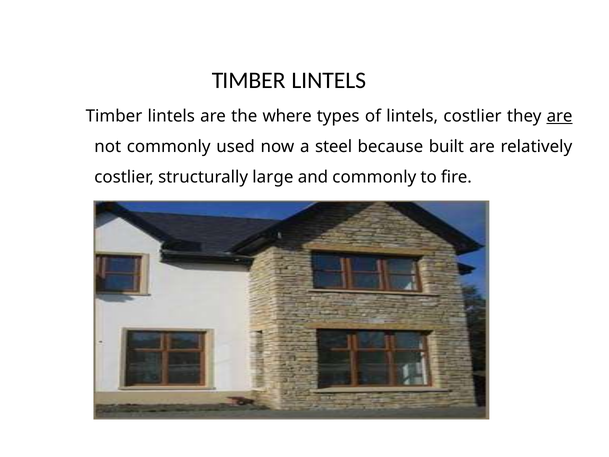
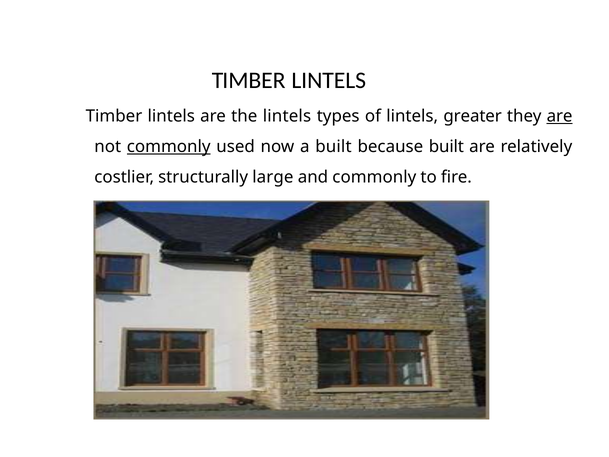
the where: where -> lintels (287, 116)
lintels costlier: costlier -> greater (473, 116)
commonly underline: none -> present (169, 146)
a steel: steel -> built (333, 146)
